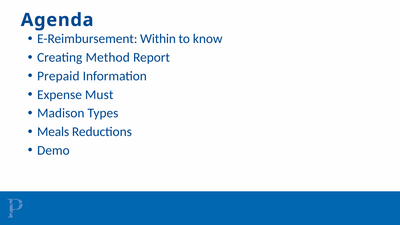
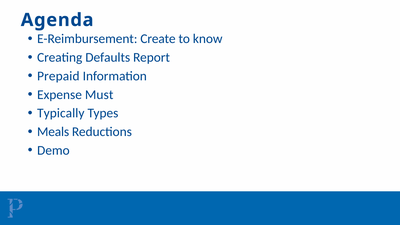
Within: Within -> Create (158, 39)
Method: Method -> Defaults (108, 58)
Madison: Madison -> Typically (61, 113)
